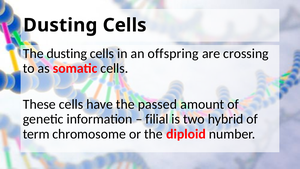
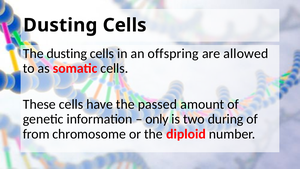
crossing: crossing -> allowed (246, 53)
filial: filial -> only (157, 119)
hybrid: hybrid -> during (226, 119)
term: term -> from (36, 134)
